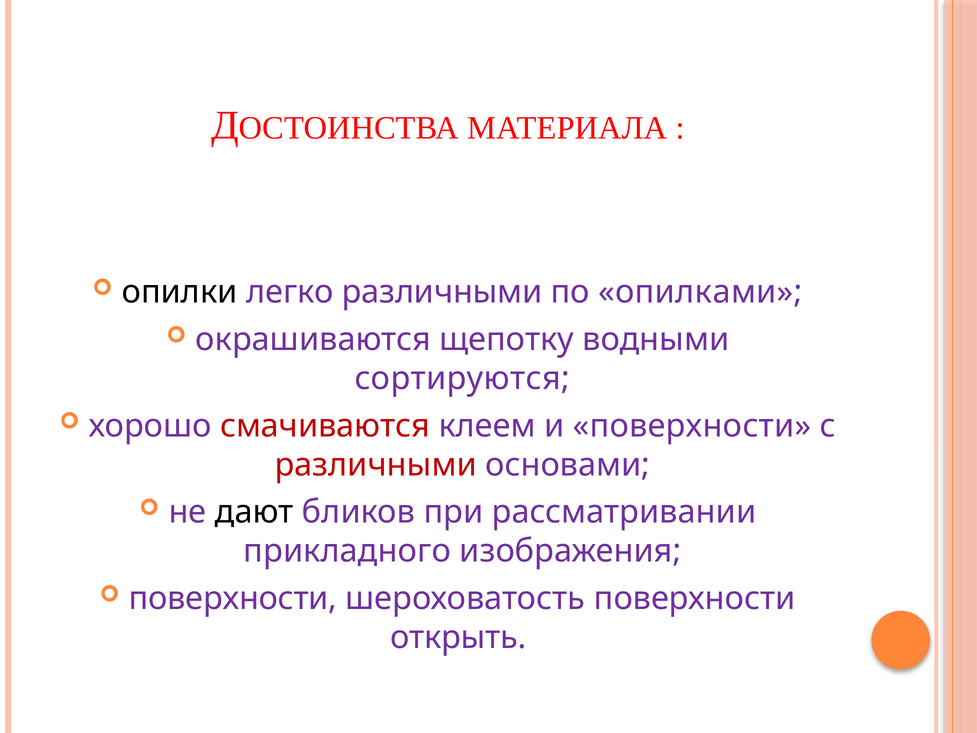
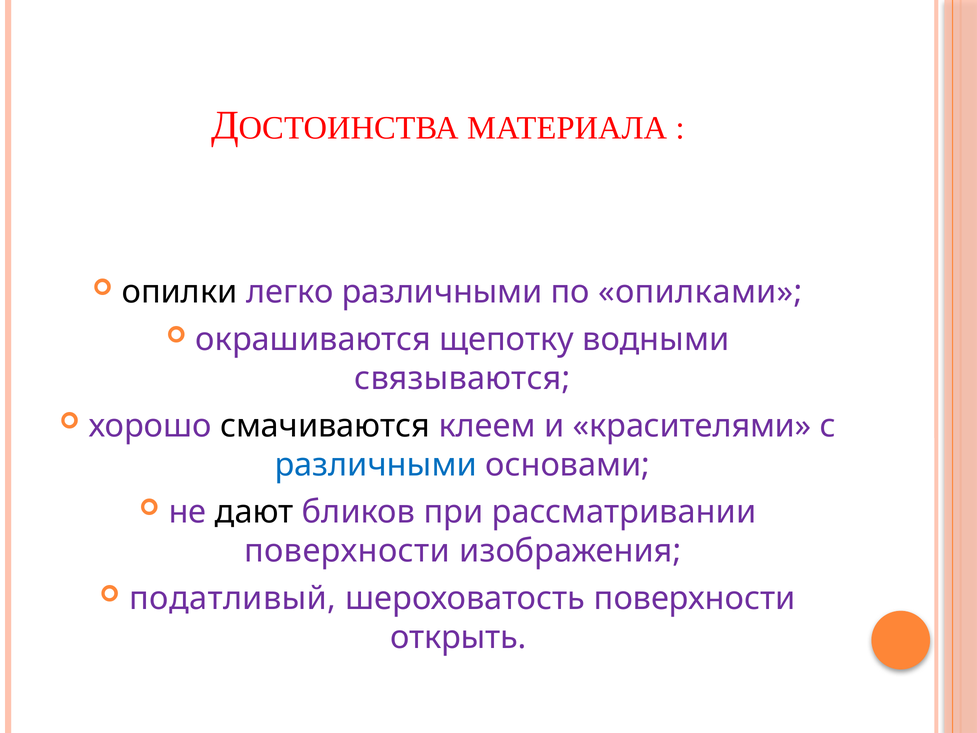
сортируются: сортируются -> связываются (462, 378)
смачиваются colour: red -> black (325, 426)
и поверхности: поверхности -> красителями (692, 426)
различными colour: red -> blue (376, 465)
прикладного: прикладного -> поверхности (347, 551)
поверхности: поверхности -> податливый (233, 598)
